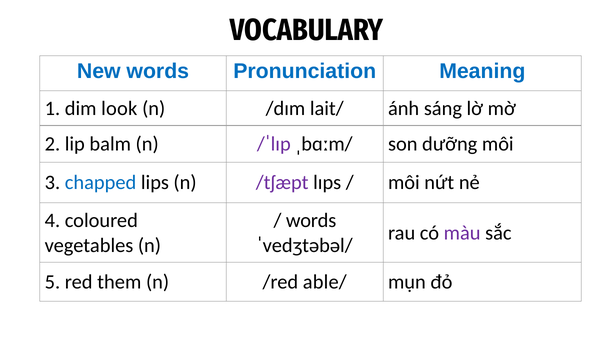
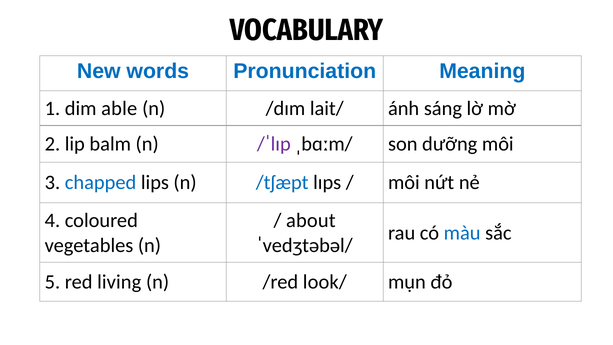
look: look -> able (119, 108)
/tʃæpt colour: purple -> blue (282, 183)
words: words -> about (311, 220)
màu colour: purple -> blue (462, 233)
them: them -> living (119, 282)
able/: able/ -> look/ (325, 282)
